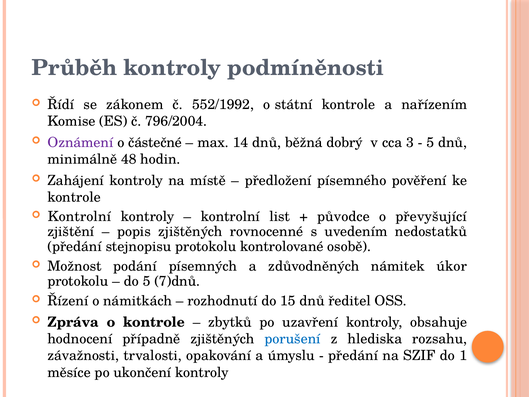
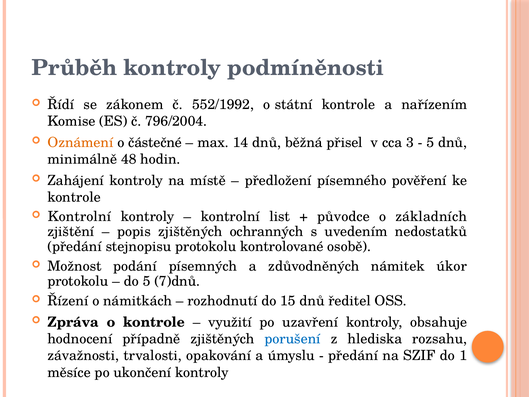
Oznámení colour: purple -> orange (81, 142)
dobrý: dobrý -> přisel (345, 142)
převyšující: převyšující -> základních (431, 216)
rovnocenné: rovnocenné -> ochranných (267, 231)
zbytků: zbytků -> využití (230, 322)
